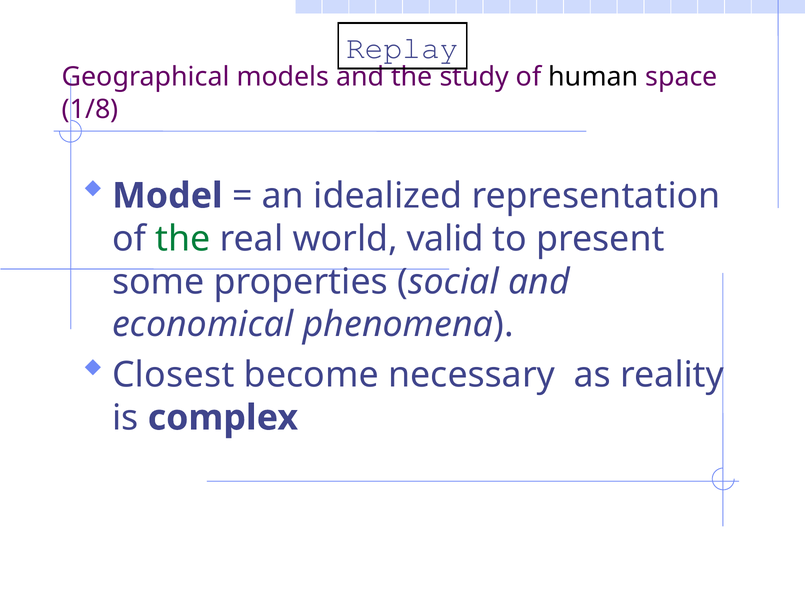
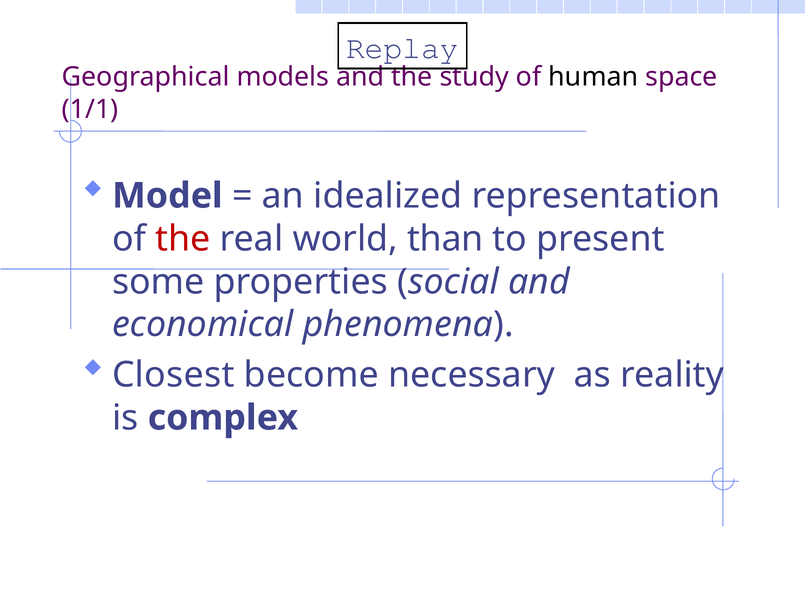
1/8: 1/8 -> 1/1 (90, 109)
the colour: green -> red (183, 239)
valid: valid -> than (445, 239)
